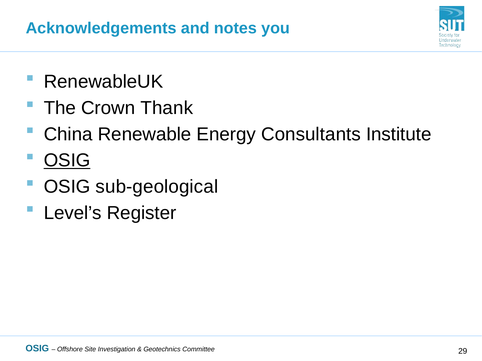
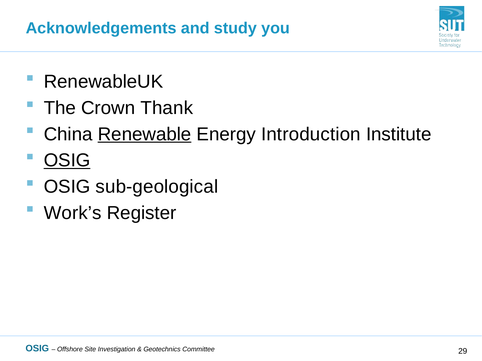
notes: notes -> study (235, 28)
Renewable underline: none -> present (145, 134)
Consultants: Consultants -> Introduction (311, 134)
Level’s: Level’s -> Work’s (73, 213)
